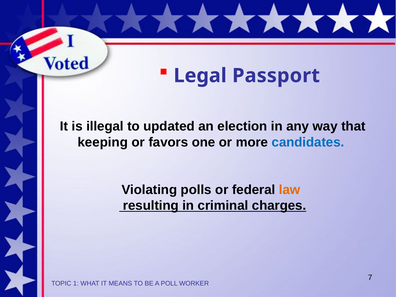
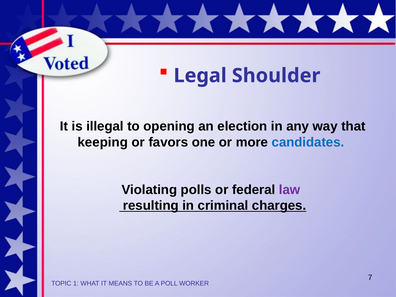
Passport: Passport -> Shoulder (276, 76)
updated: updated -> opening (169, 126)
law colour: orange -> purple (290, 190)
